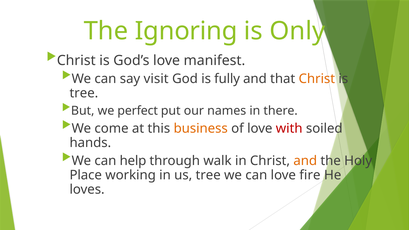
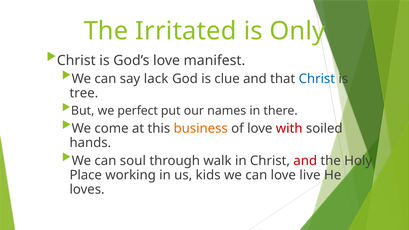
Ignoring: Ignoring -> Irritated (186, 31)
visit: visit -> lack (156, 79)
fully: fully -> clue (227, 79)
Christ colour: orange -> blue (317, 79)
help: help -> soul (133, 161)
and colour: orange -> red (305, 161)
us tree: tree -> kids (208, 175)
fire: fire -> live (310, 175)
